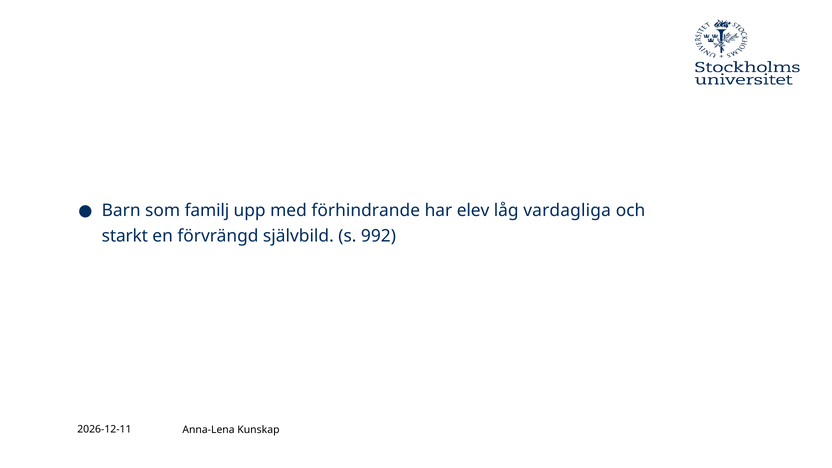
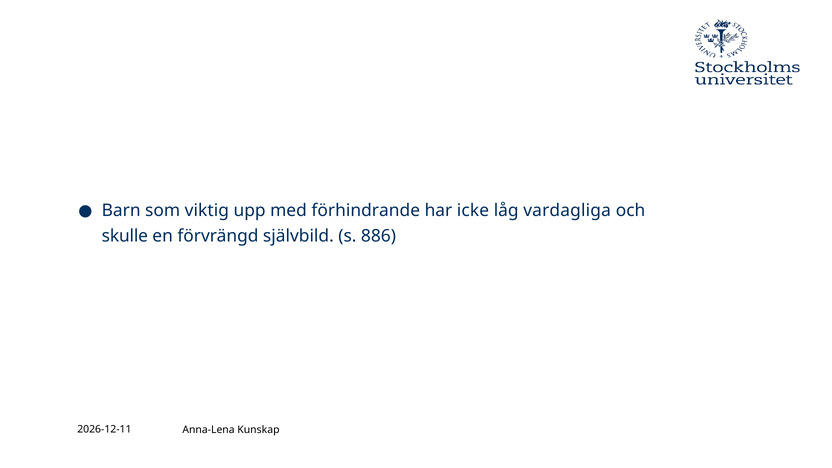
familj: familj -> viktig (207, 211)
elev: elev -> icke (473, 211)
starkt: starkt -> skulle (125, 236)
992: 992 -> 886 (378, 236)
